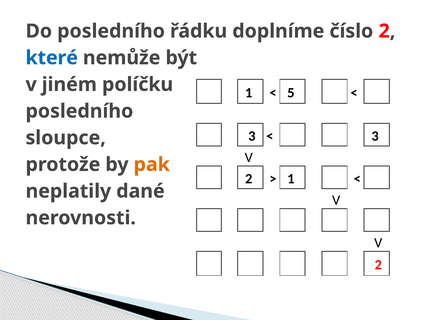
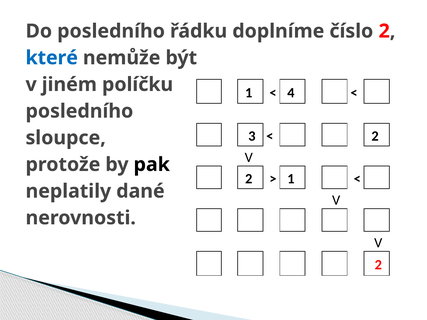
5: 5 -> 4 (291, 93)
3: 3 -> 2 (375, 136)
pak colour: orange -> black (152, 165)
